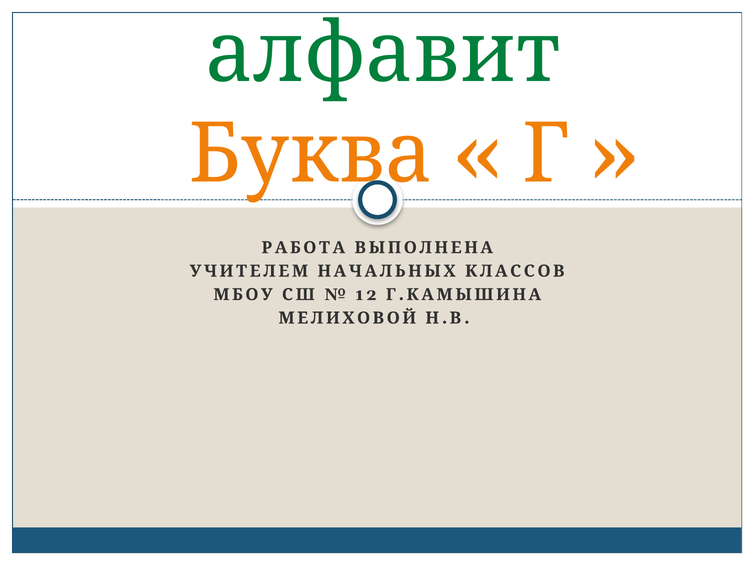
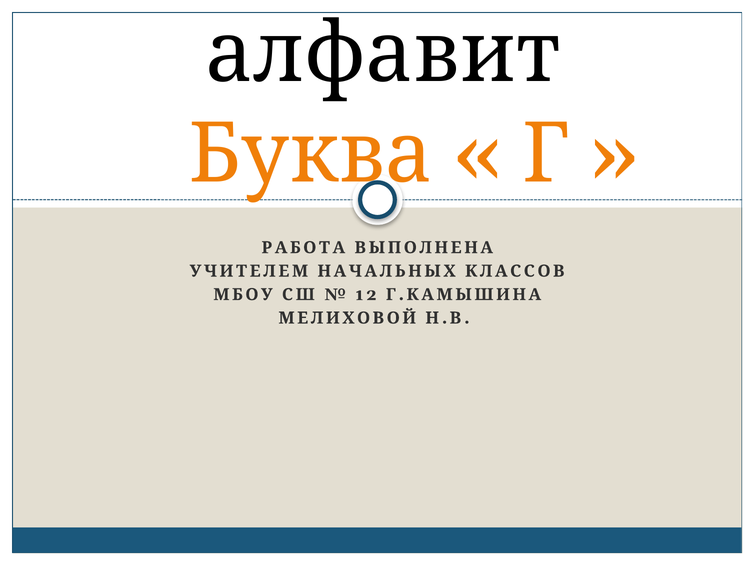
алфавит colour: green -> black (383, 53)
